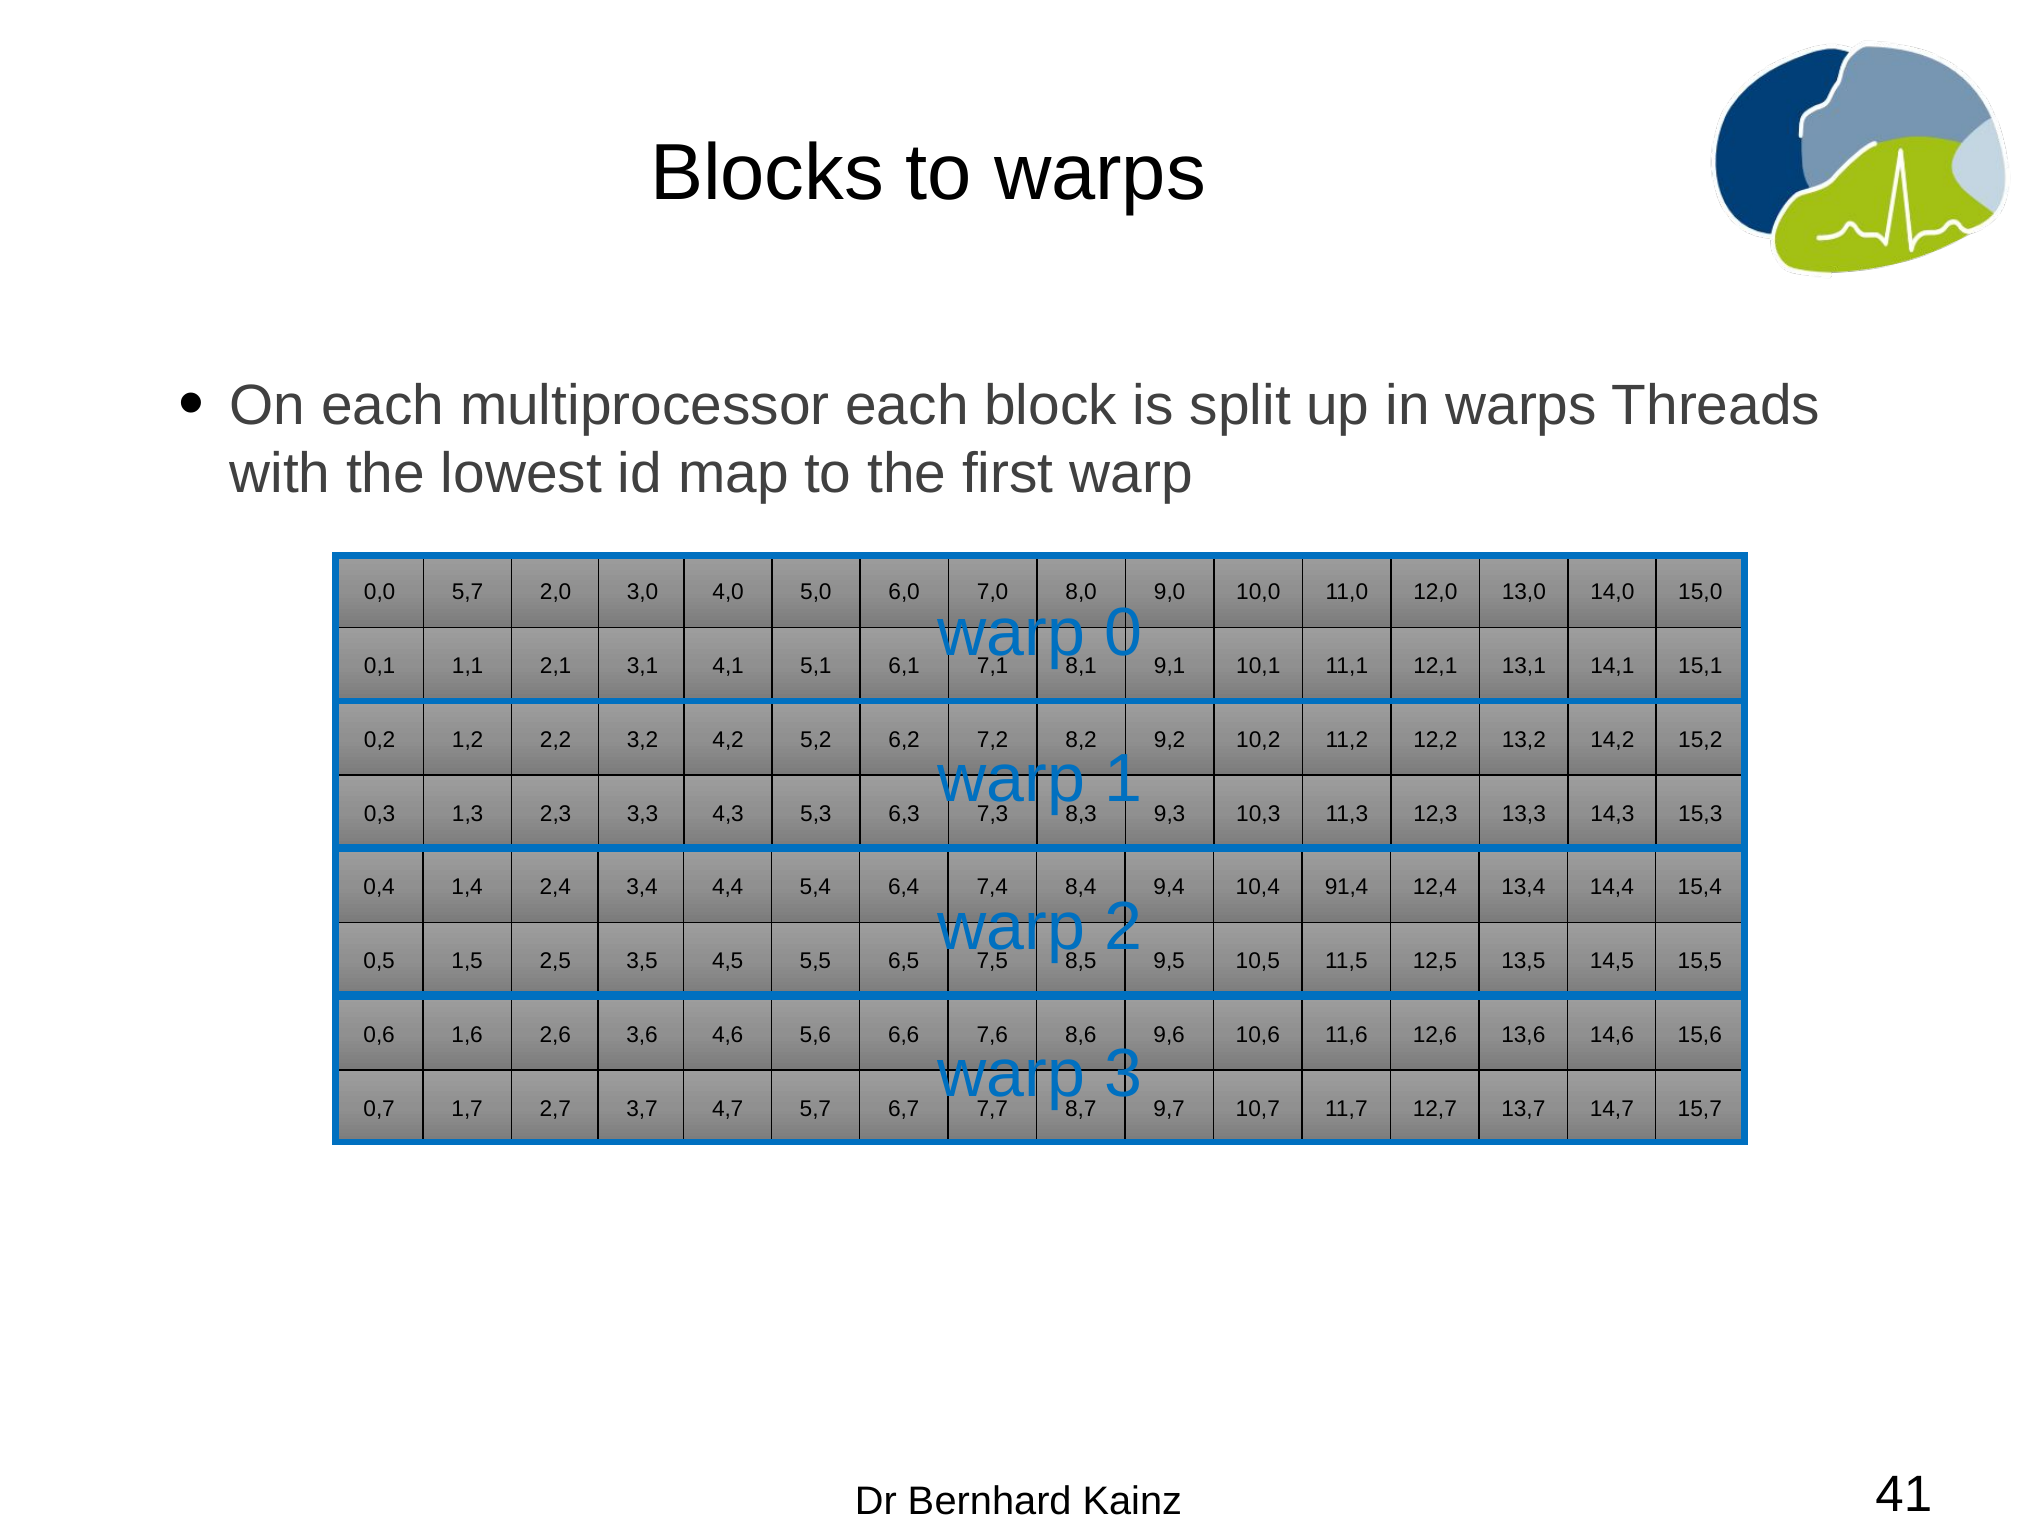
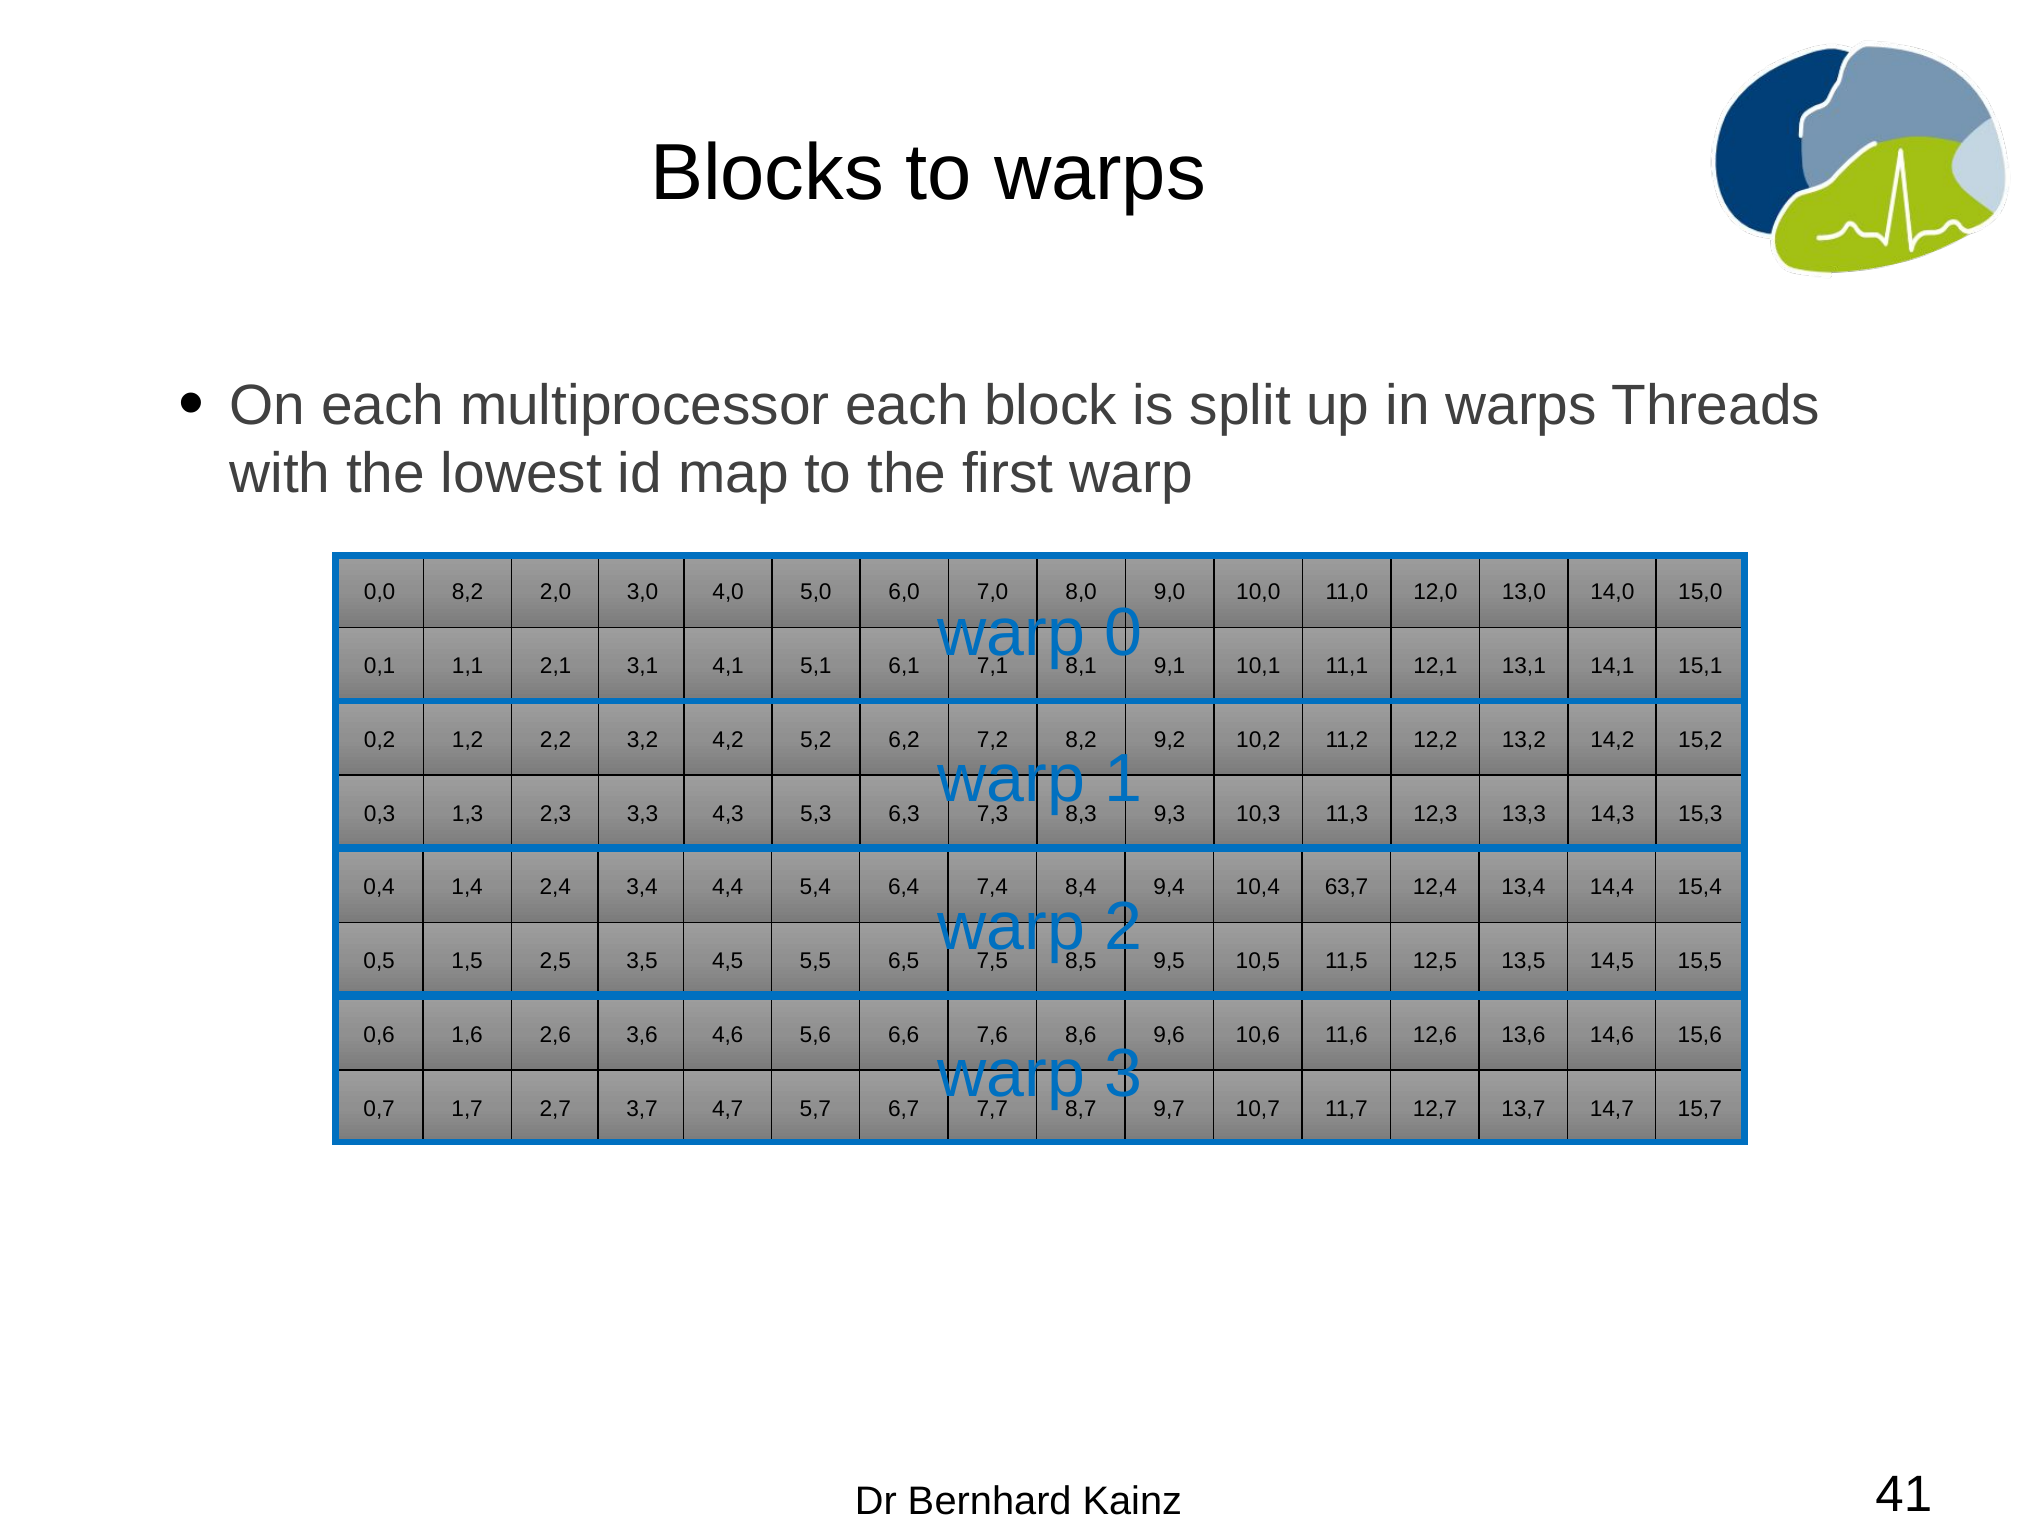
0,0 5,7: 5,7 -> 8,2 (468, 592)
91,4: 91,4 -> 63,7 (1347, 887)
